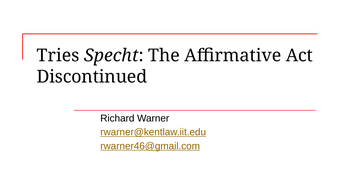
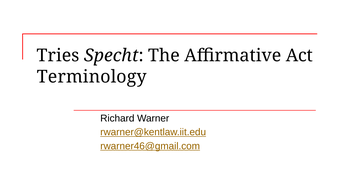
Discontinued: Discontinued -> Terminology (92, 77)
